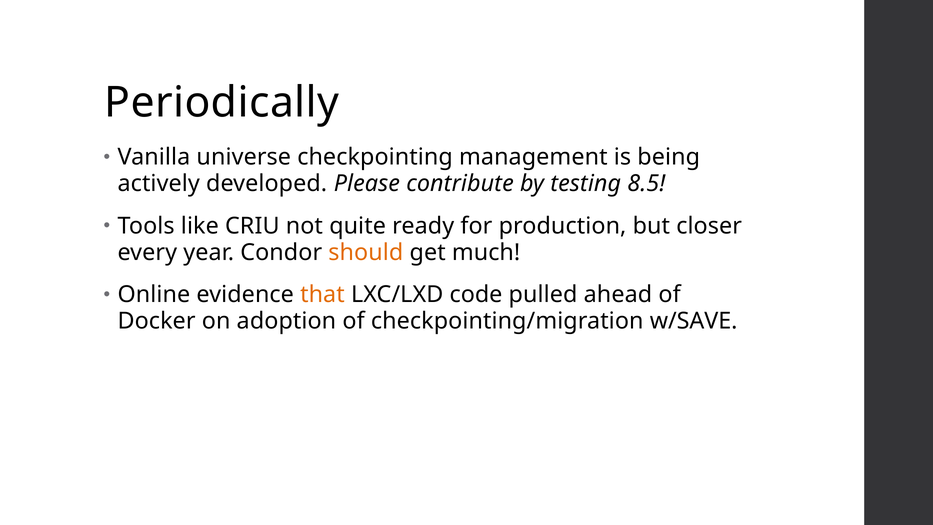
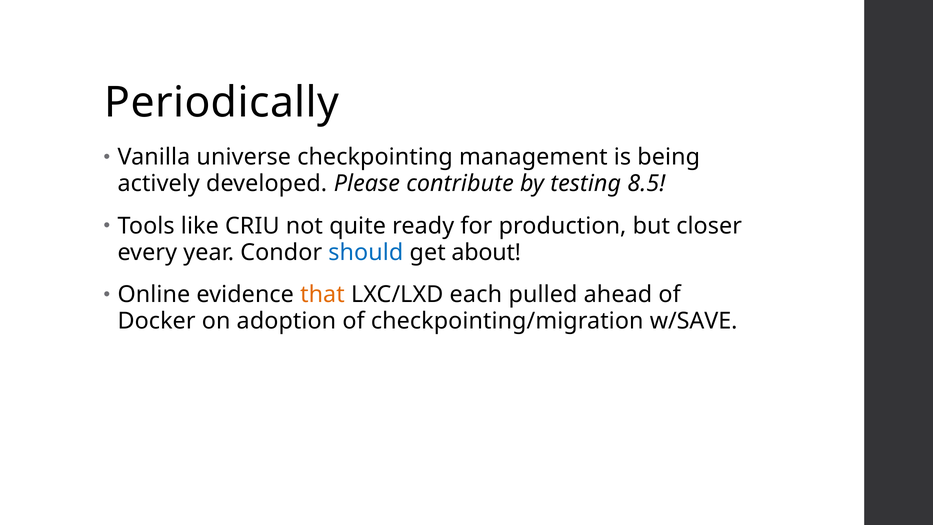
should colour: orange -> blue (366, 252)
much: much -> about (486, 252)
code: code -> each (476, 294)
